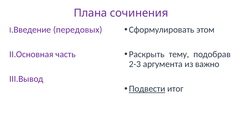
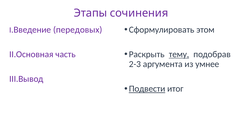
Плана: Плана -> Этапы (90, 13)
тему underline: none -> present (179, 54)
важно: важно -> умнее (207, 64)
